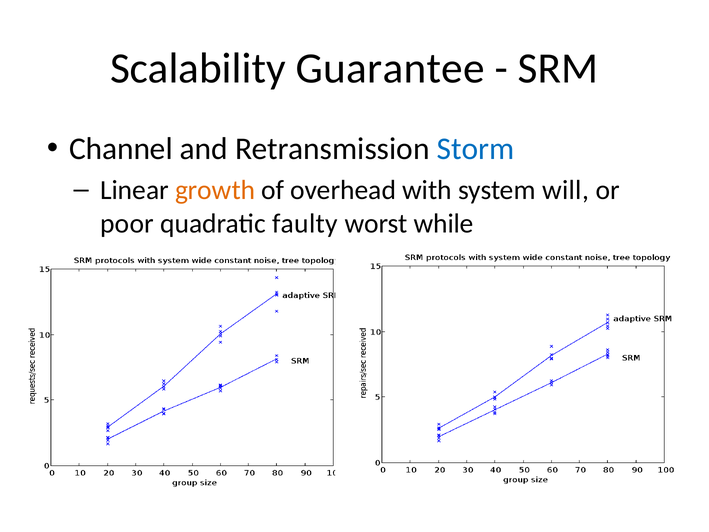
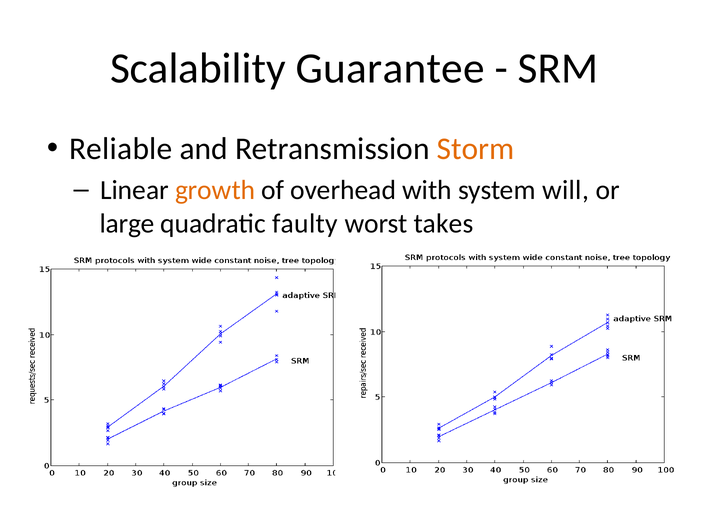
Channel: Channel -> Reliable (121, 149)
Storm colour: blue -> orange (476, 149)
poor: poor -> large (127, 223)
while: while -> takes (444, 223)
